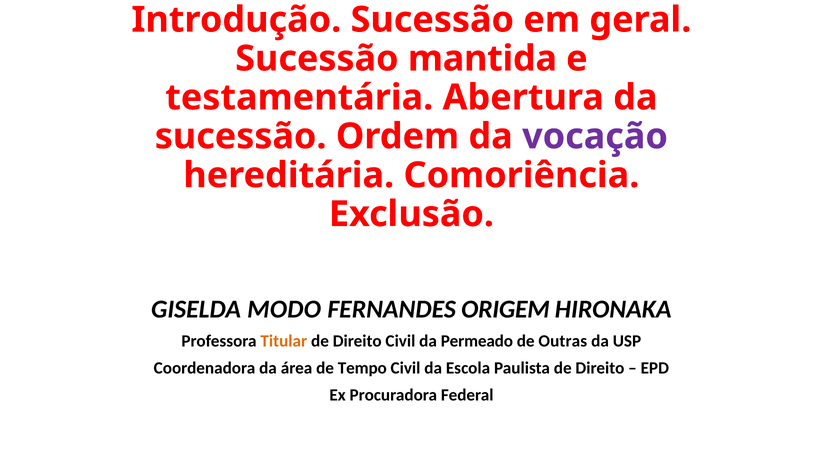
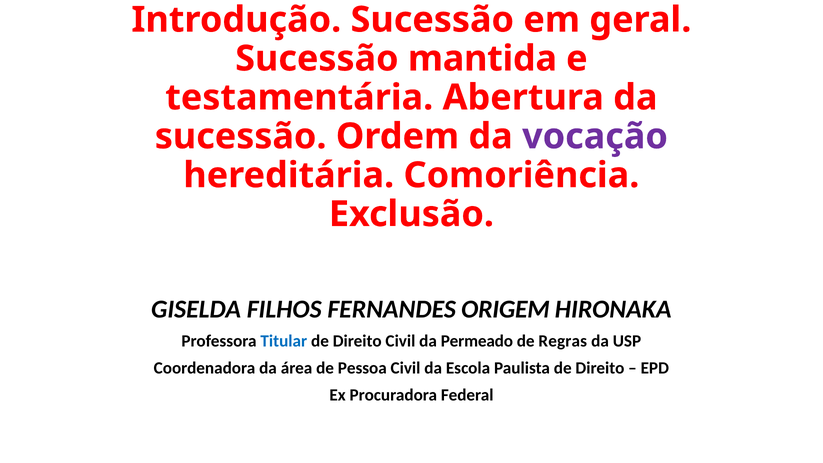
MODO: MODO -> FILHOS (284, 309)
Titular colour: orange -> blue (284, 341)
Outras: Outras -> Regras (563, 341)
Tempo: Tempo -> Pessoa (362, 368)
